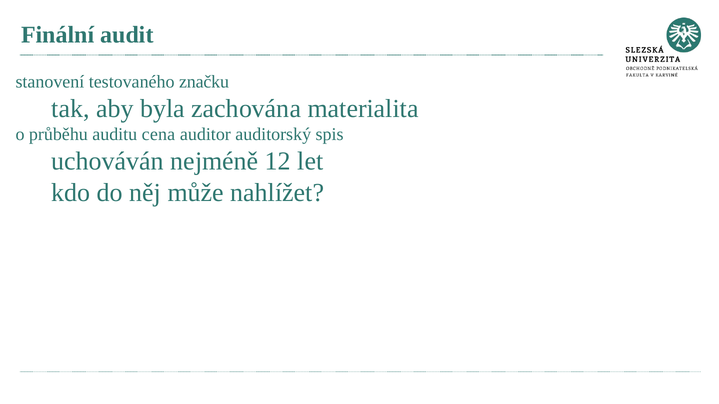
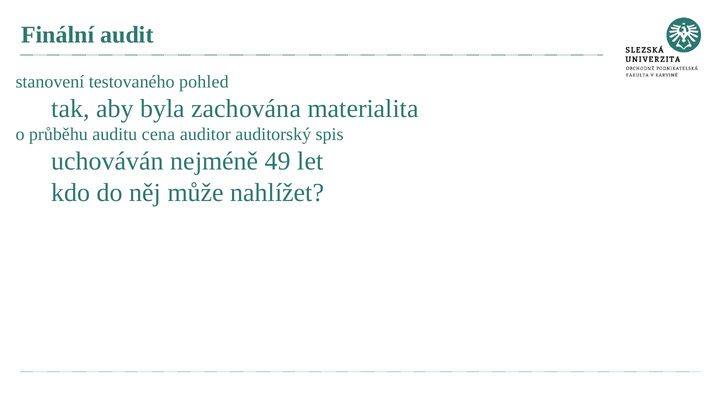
značku: značku -> pohled (204, 82)
12: 12 -> 49 (278, 162)
